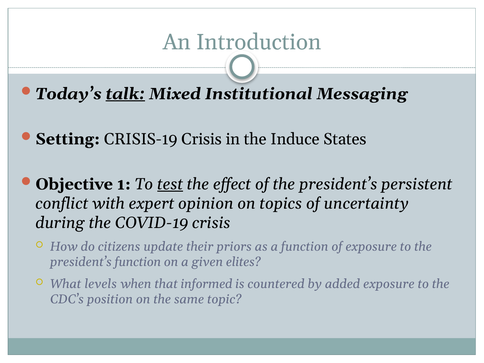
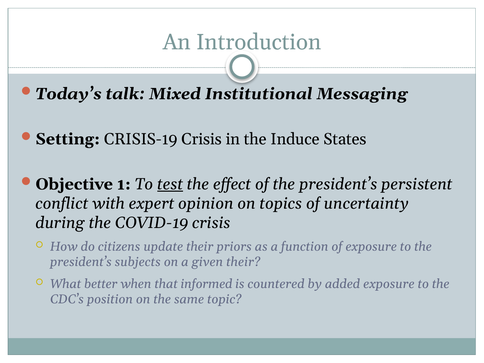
talk underline: present -> none (125, 94)
president’s function: function -> subjects (138, 262)
given elites: elites -> their (243, 262)
levels: levels -> better (101, 284)
